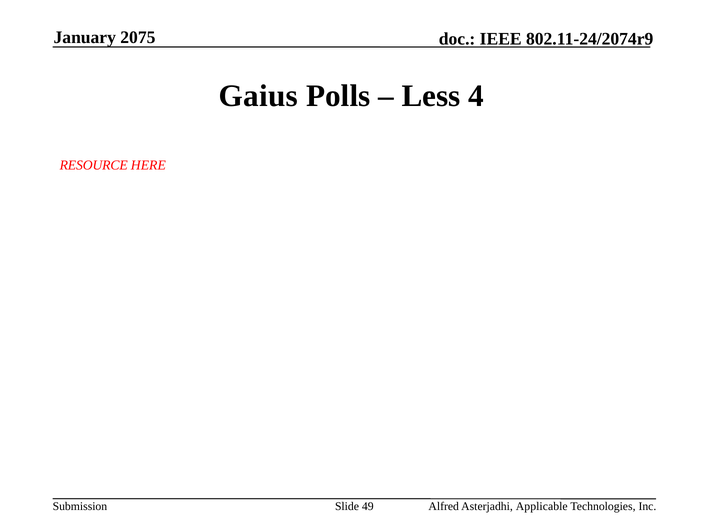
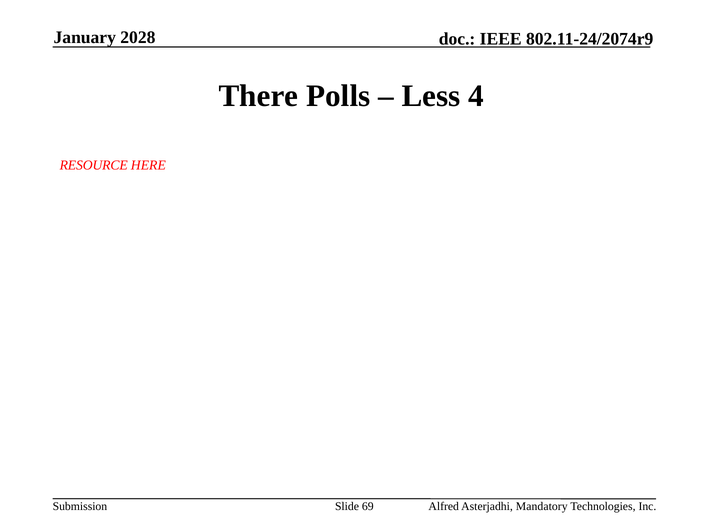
2075: 2075 -> 2028 (138, 37)
Gaius: Gaius -> There (258, 96)
49: 49 -> 69 (368, 506)
Applicable: Applicable -> Mandatory (542, 506)
